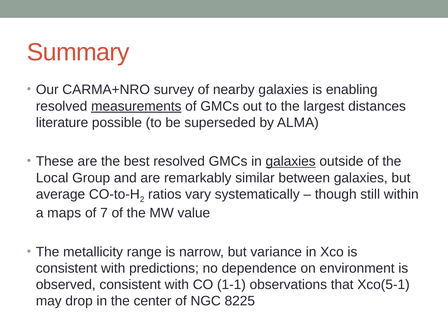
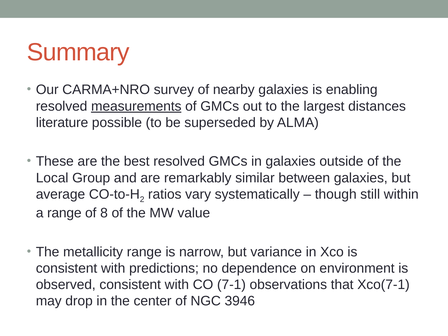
galaxies underline: present -> none (291, 161)
a maps: maps -> range (64, 213)
7: 7 -> 8 (104, 213)
1-1: 1-1 -> 7-1 (231, 285)
Xco(5-1: Xco(5-1 -> Xco(7-1 (383, 285)
8225: 8225 -> 3946 (240, 301)
